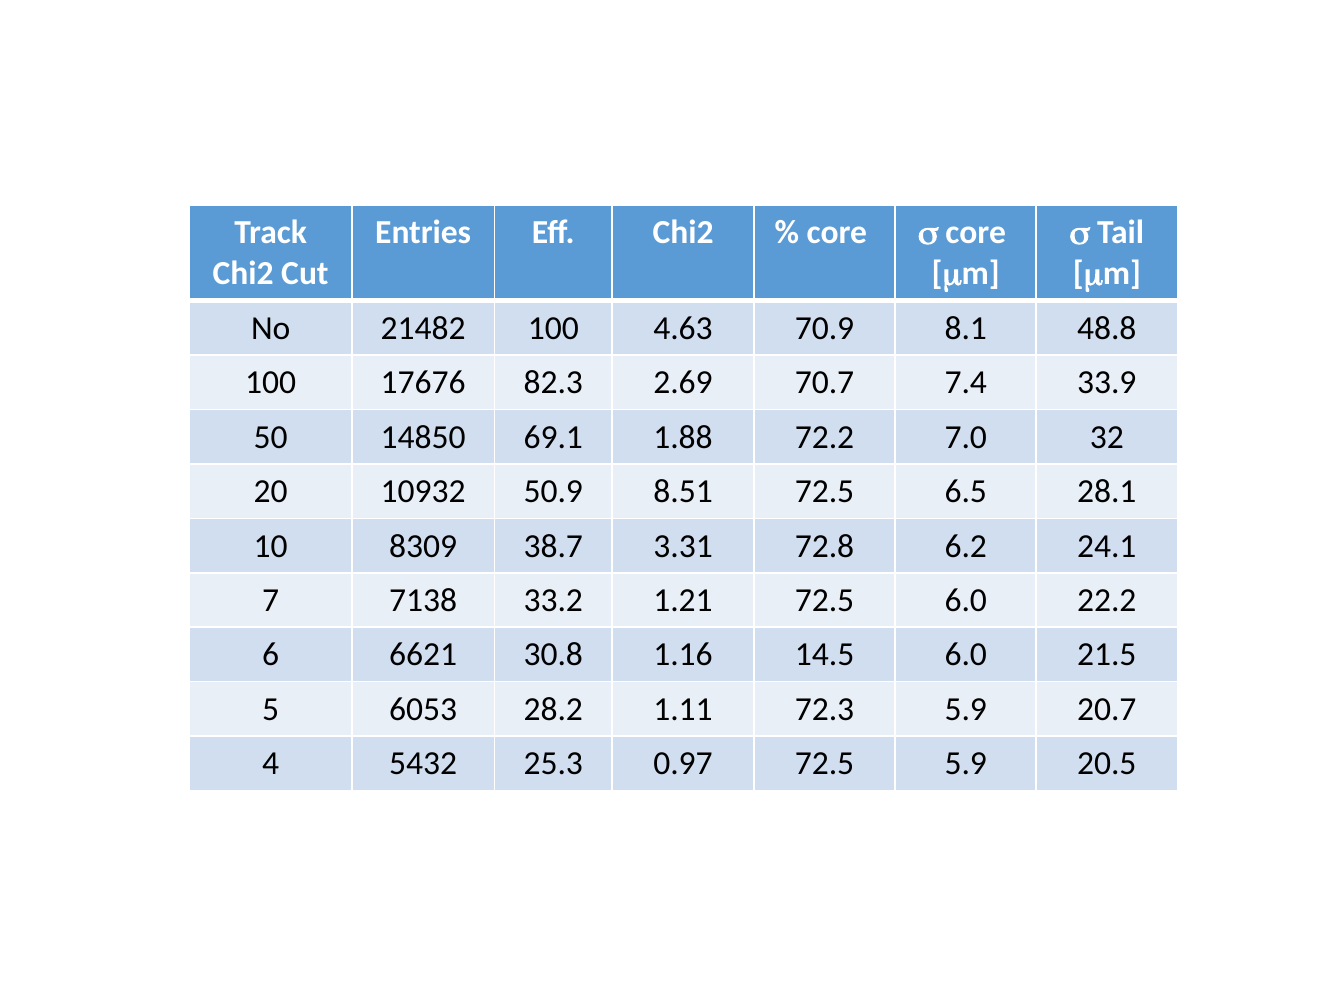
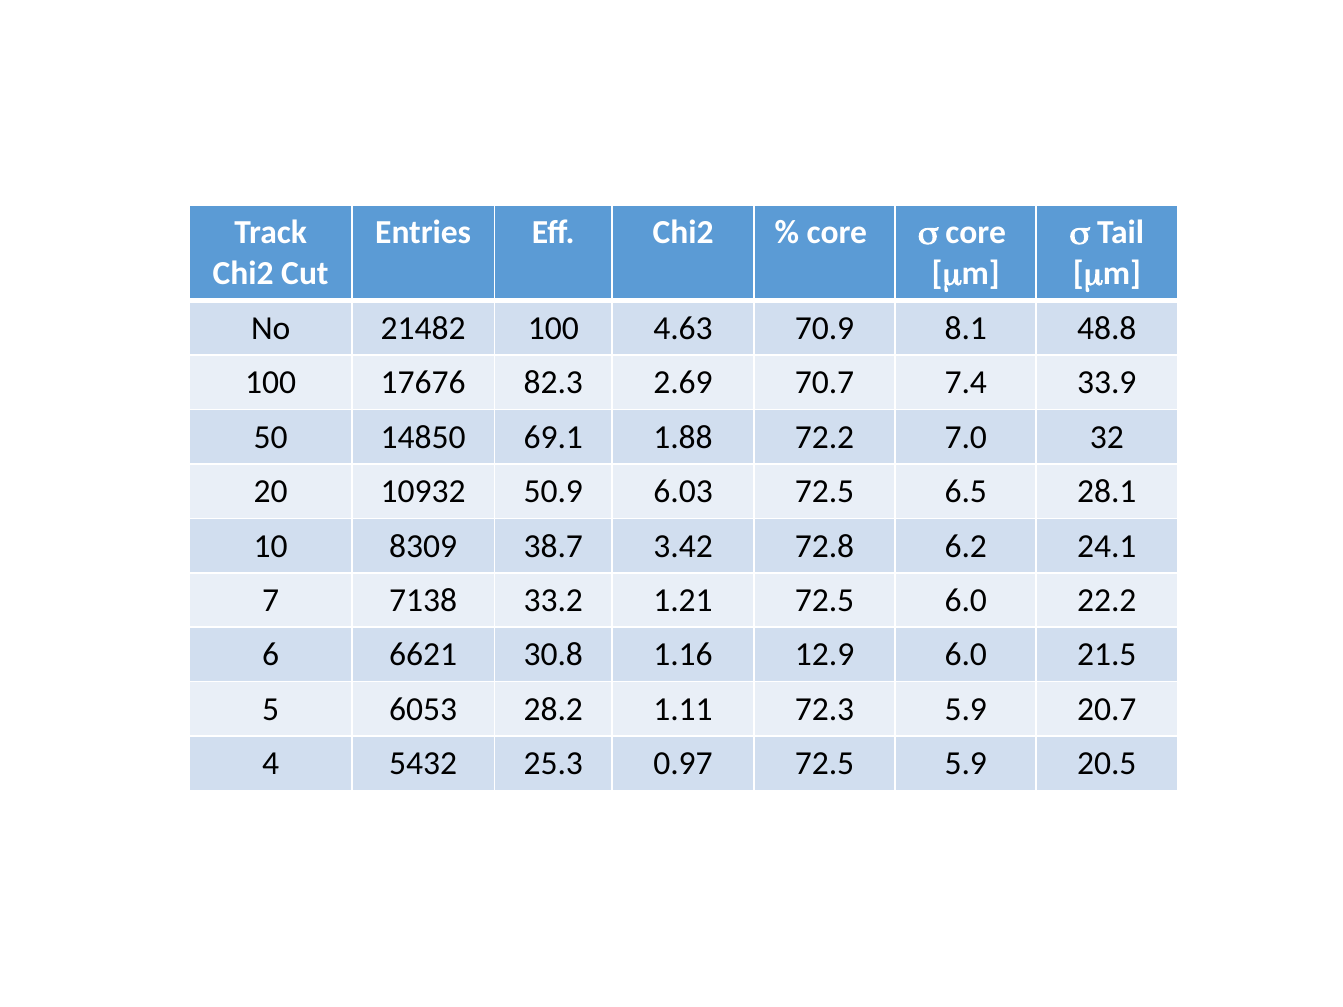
8.51: 8.51 -> 6.03 (683, 492)
3.31: 3.31 -> 3.42 (683, 546)
14.5: 14.5 -> 12.9 (825, 655)
